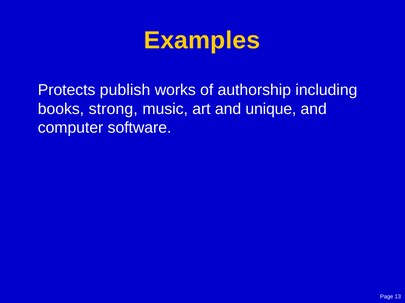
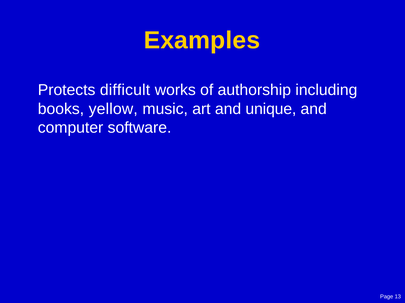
publish: publish -> difficult (125, 90)
strong: strong -> yellow (113, 109)
